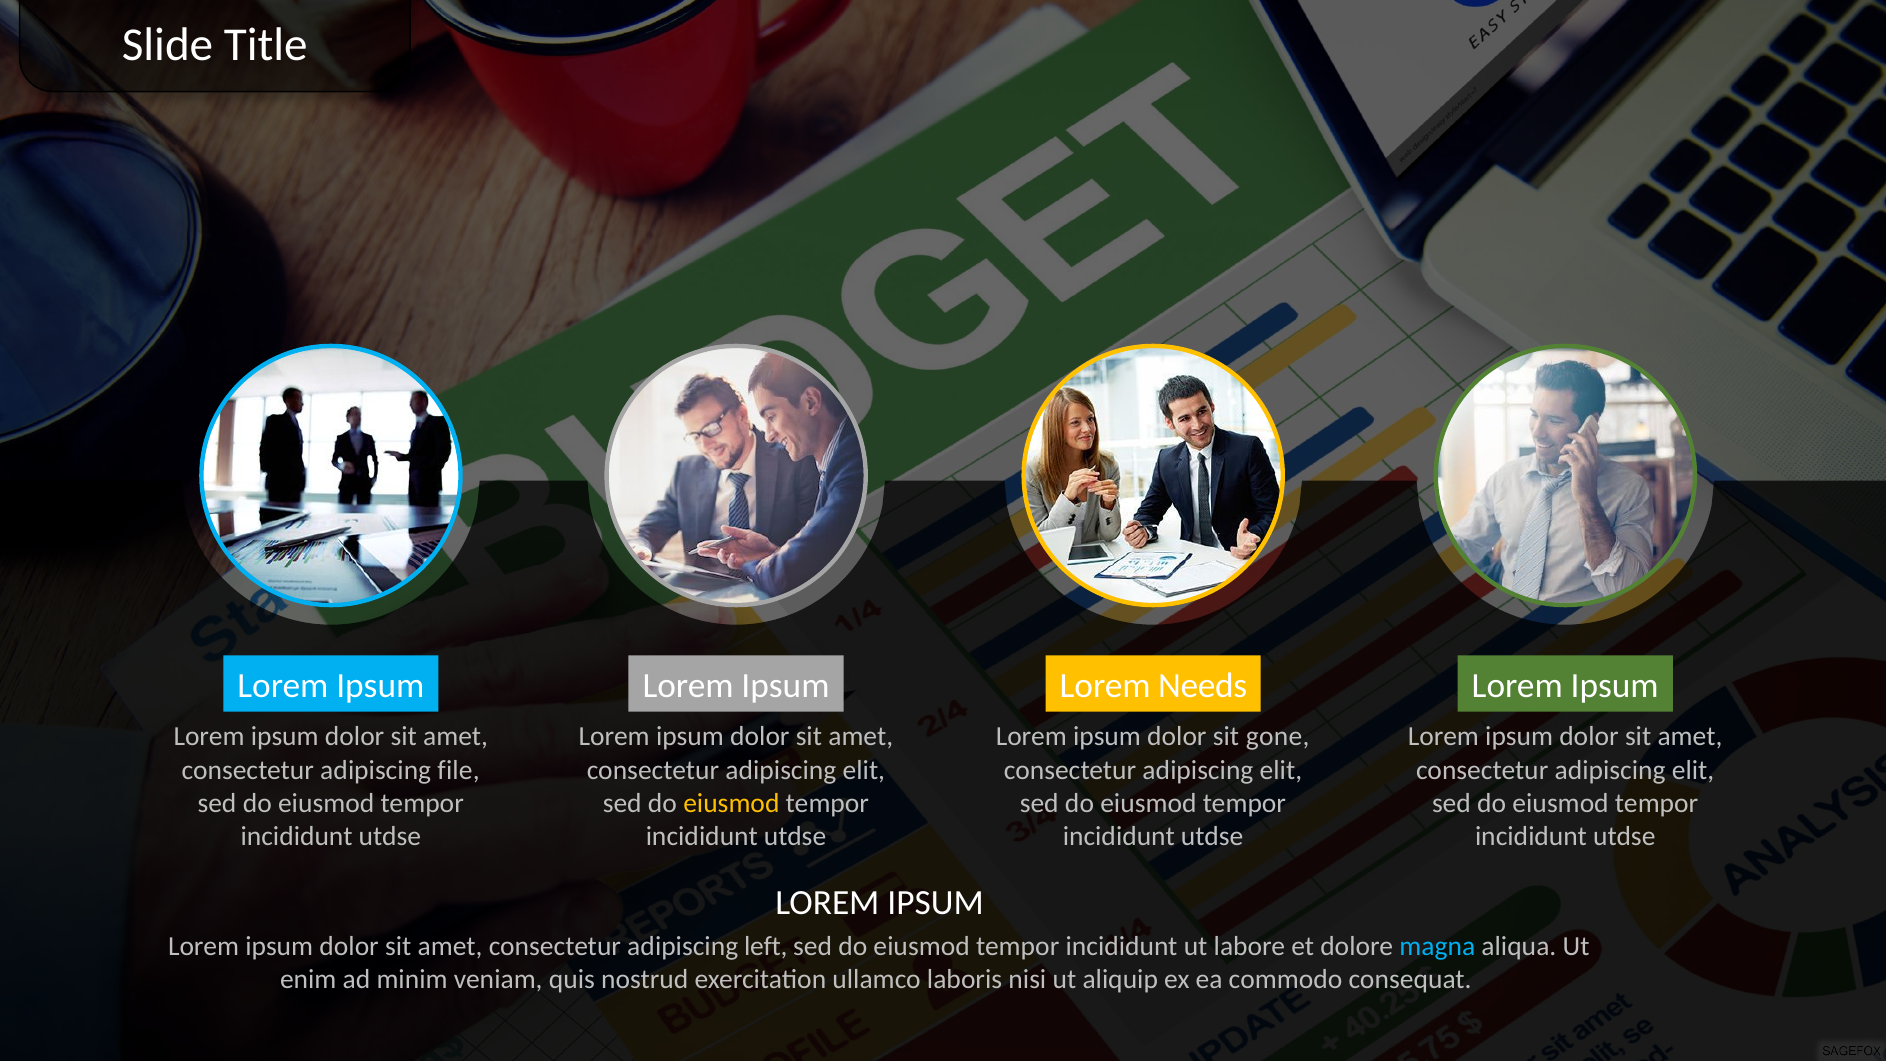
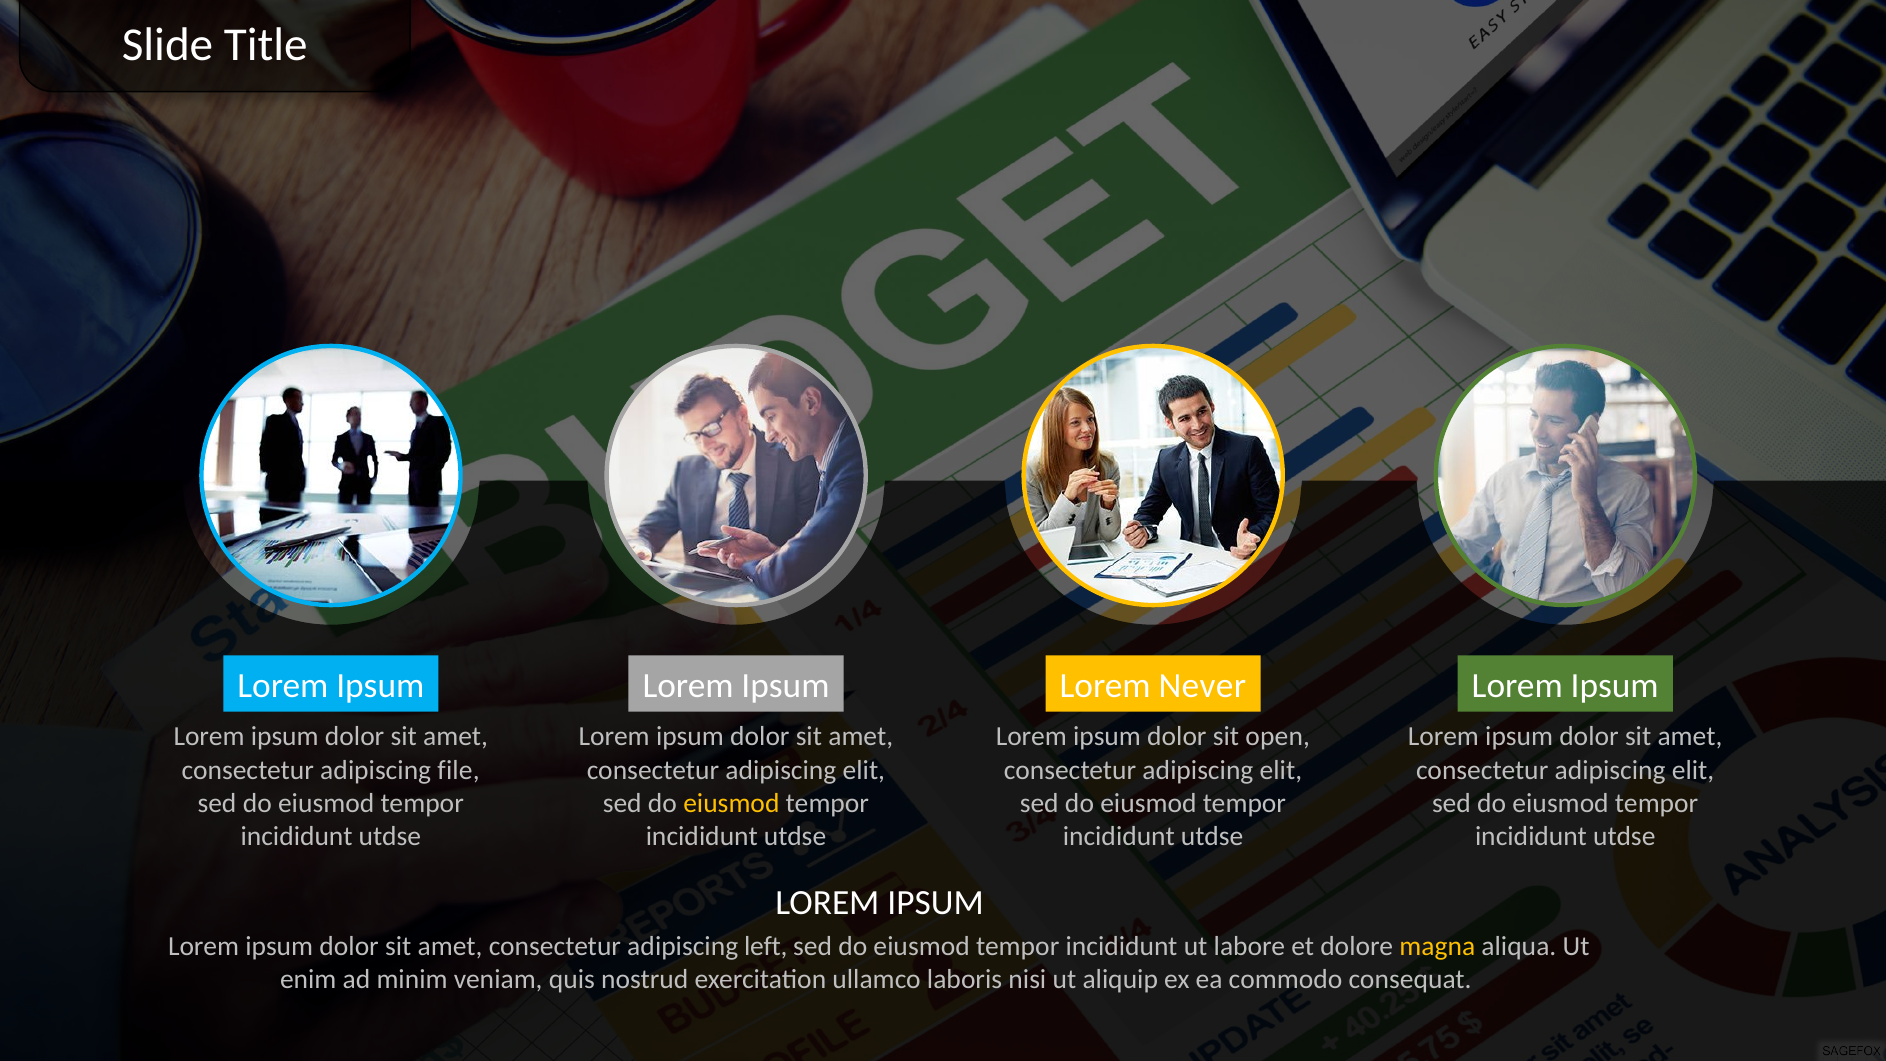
Needs: Needs -> Never (1202, 686)
gone: gone -> open (1278, 737)
magna colour: light blue -> yellow (1437, 946)
